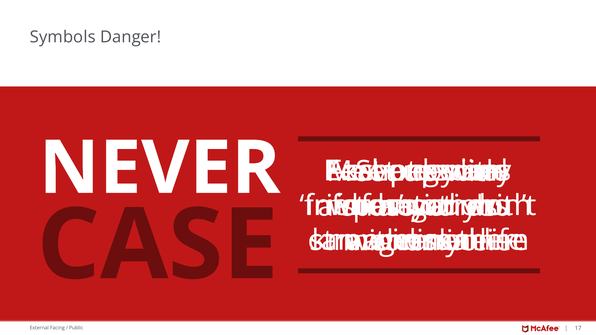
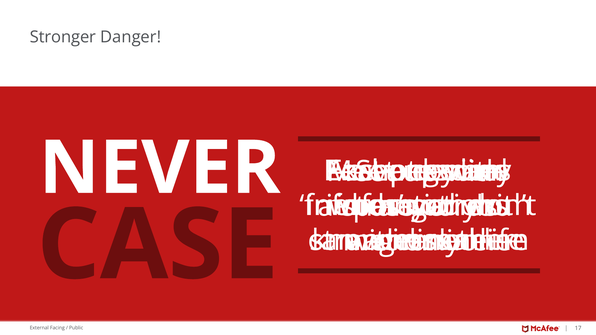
Symbols: Symbols -> Stronger (63, 37)
